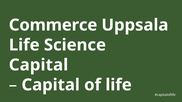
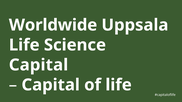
Commerce: Commerce -> Worldwide (53, 25)
